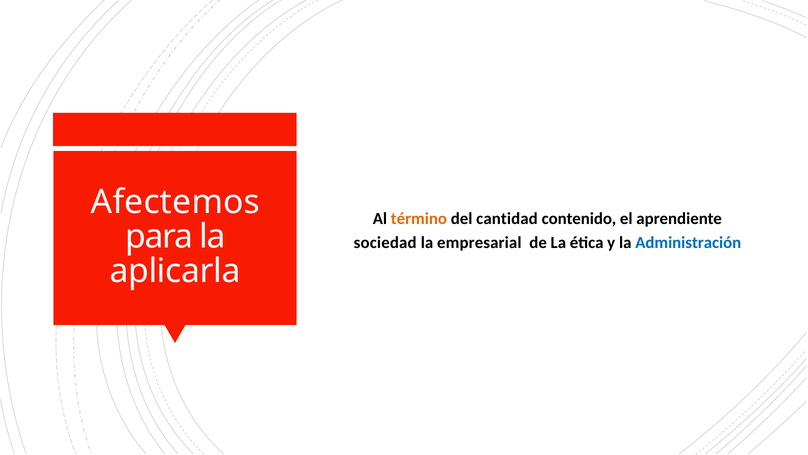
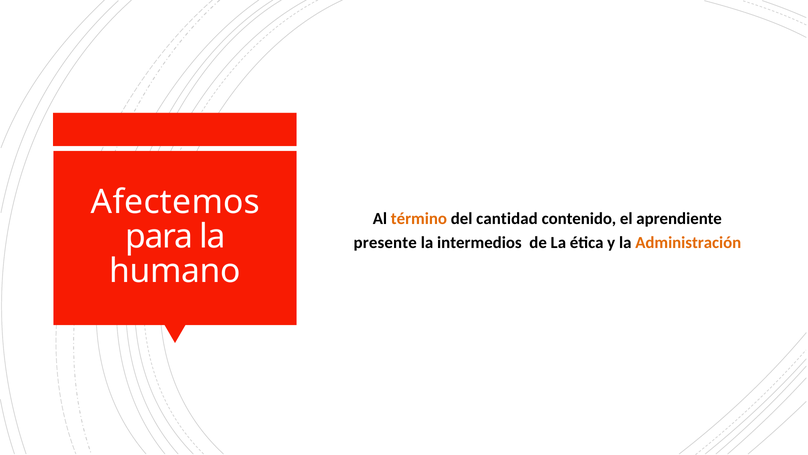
sociedad: sociedad -> presente (385, 242)
empresarial: empresarial -> intermedios (479, 242)
Administración colour: blue -> orange (688, 242)
aplicarla: aplicarla -> humano (175, 271)
